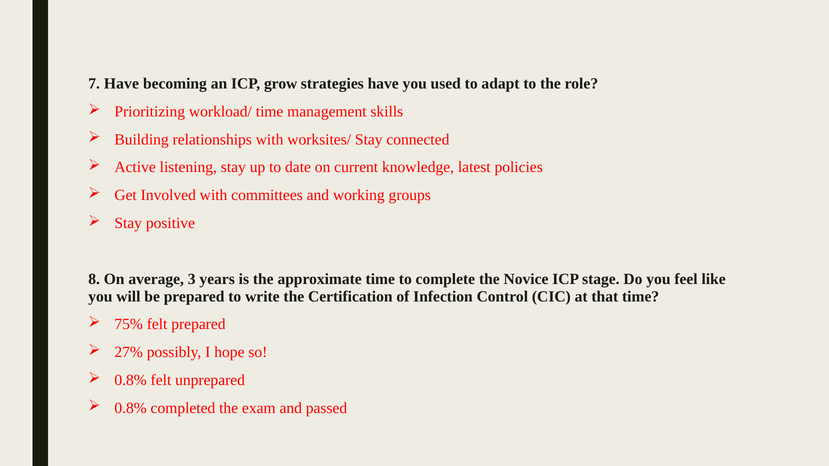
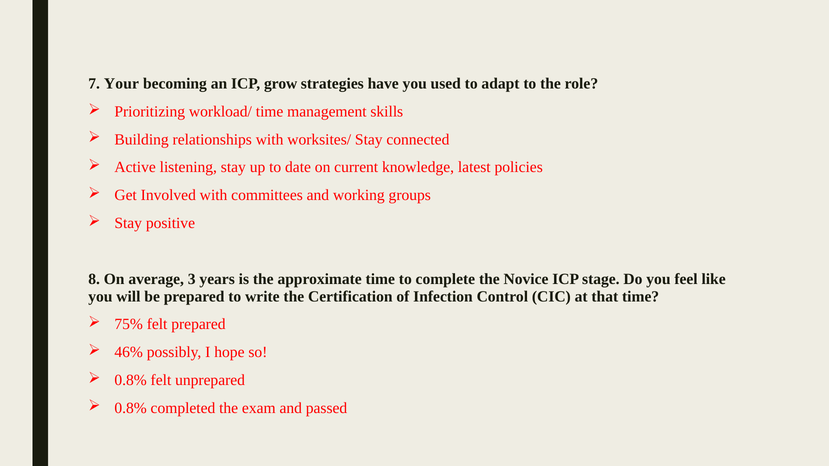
7 Have: Have -> Your (121, 84)
27%: 27% -> 46% (129, 352)
